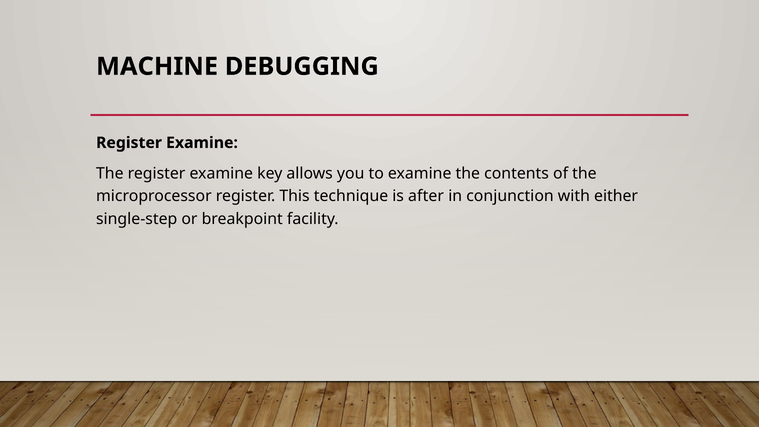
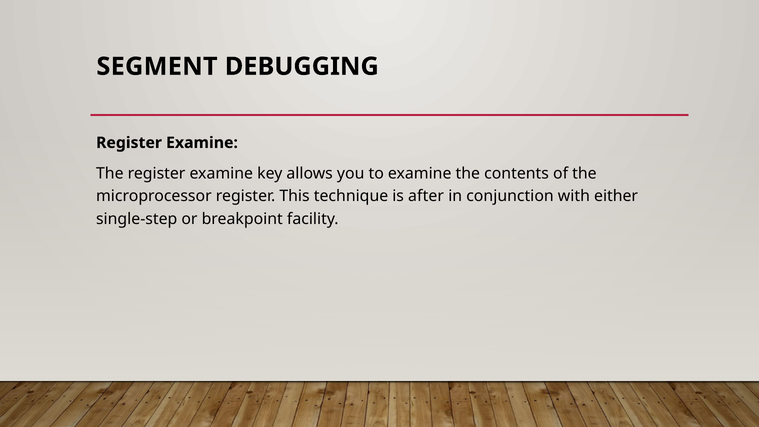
MACHINE: MACHINE -> SEGMENT (157, 66)
